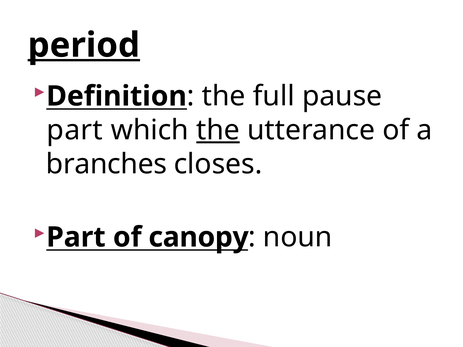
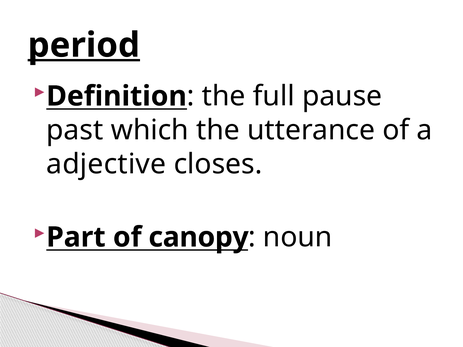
part: part -> past (75, 130)
the underline: present -> none (218, 130)
branches: branches -> adjective (106, 164)
